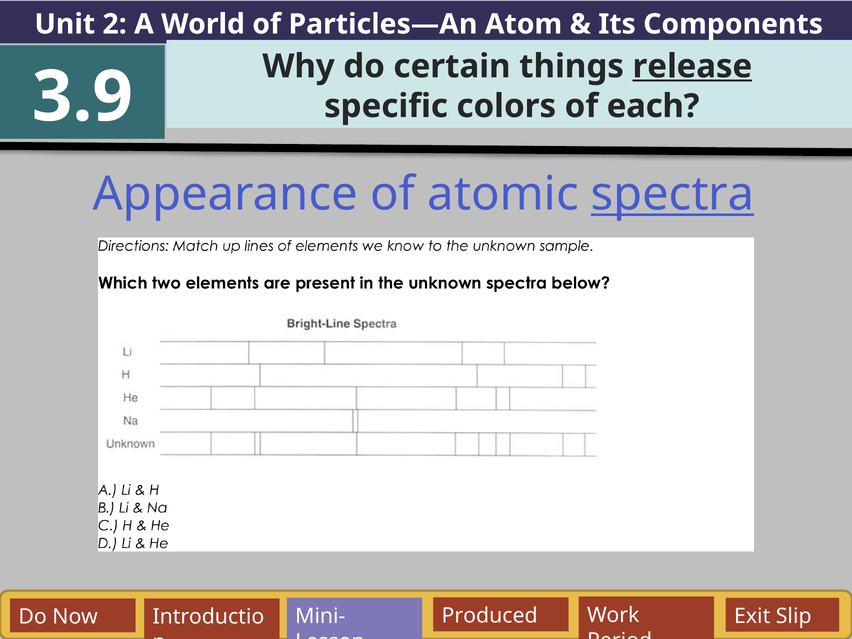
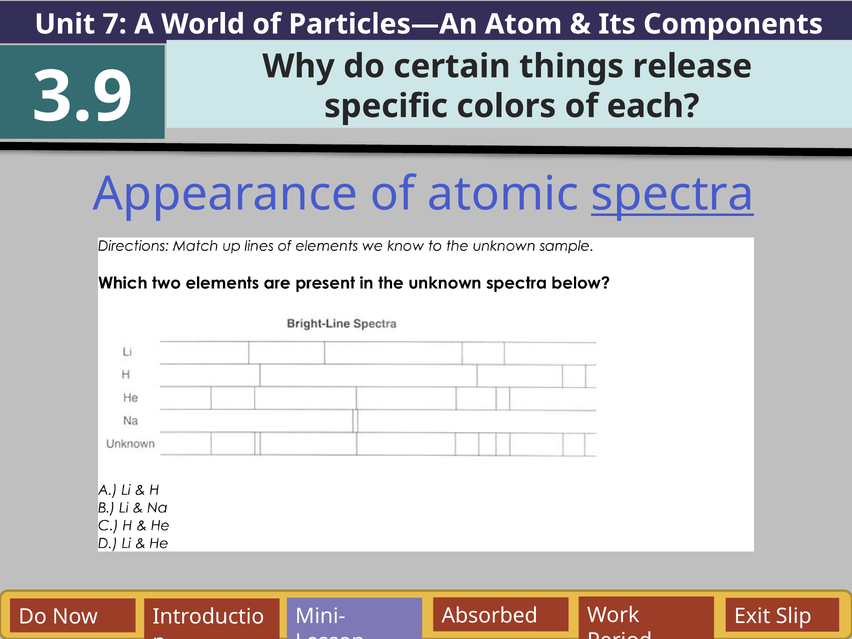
2: 2 -> 7 (115, 24)
release underline: present -> none (692, 66)
Produced: Produced -> Absorbed (490, 616)
